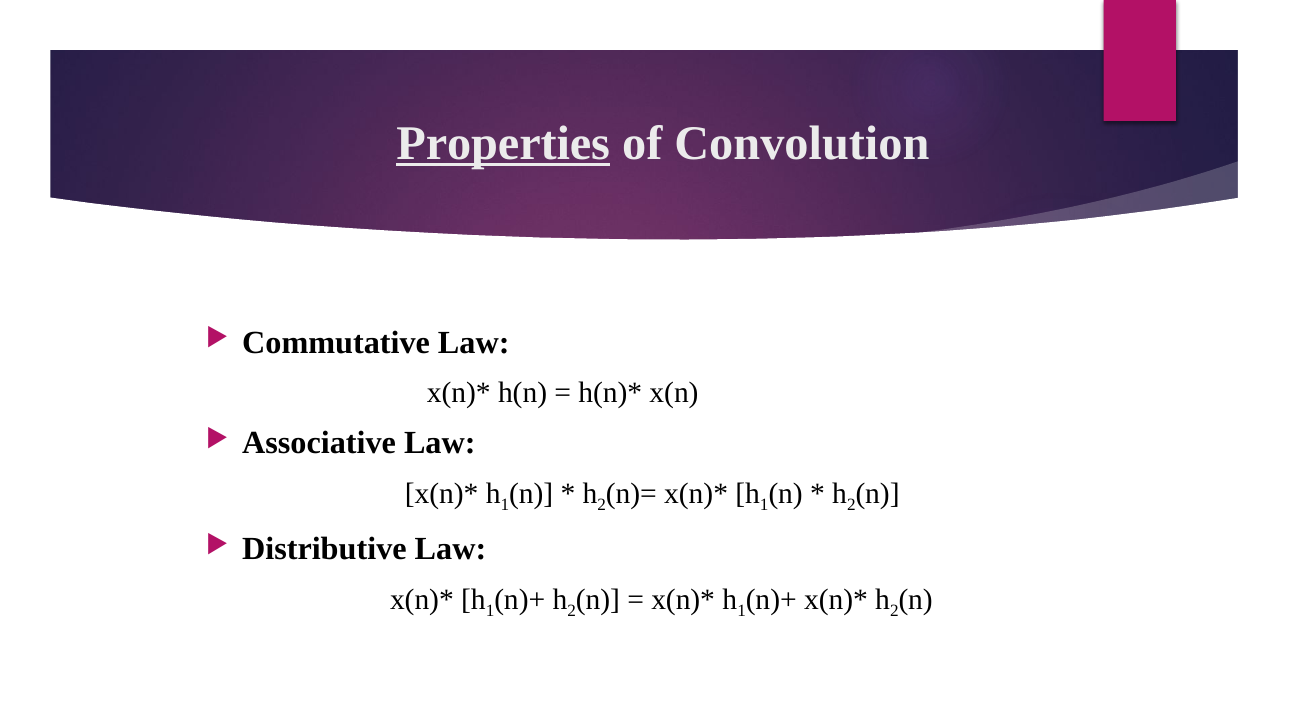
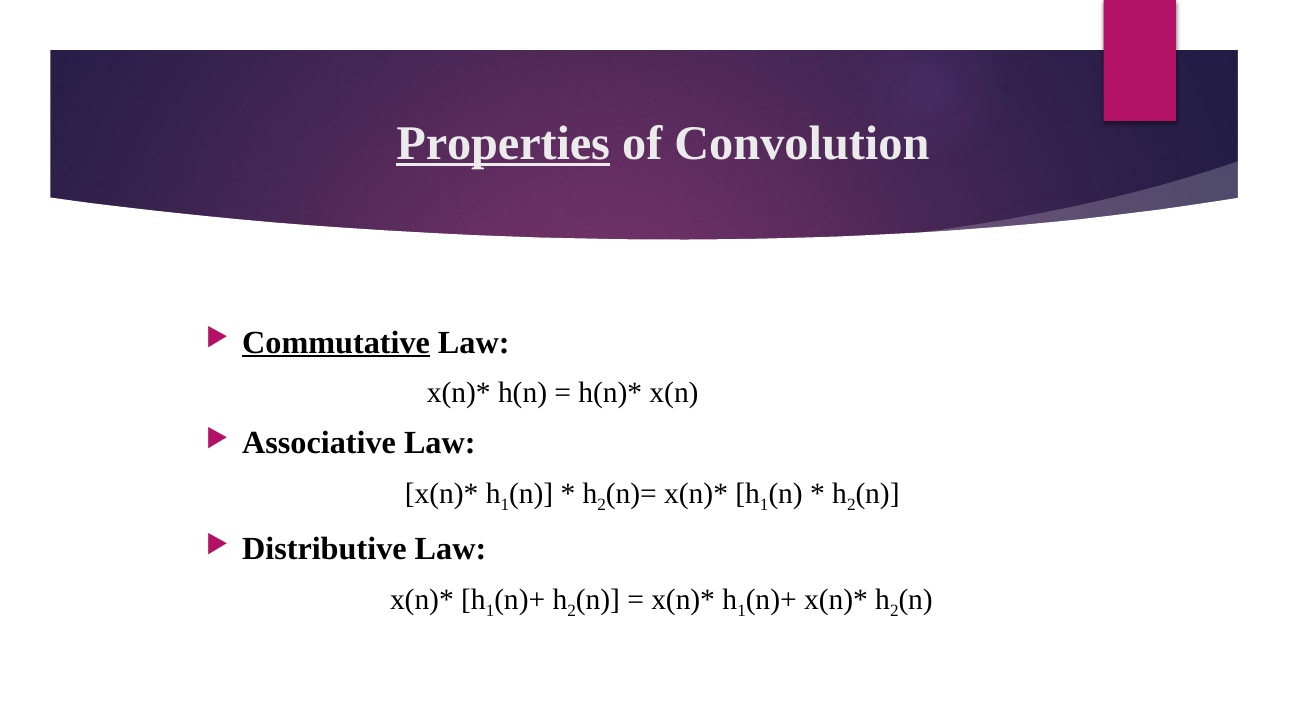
Commutative underline: none -> present (336, 342)
